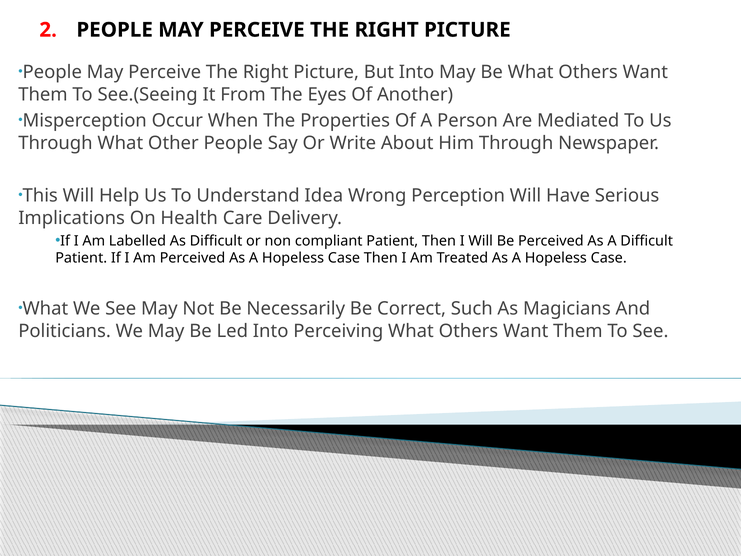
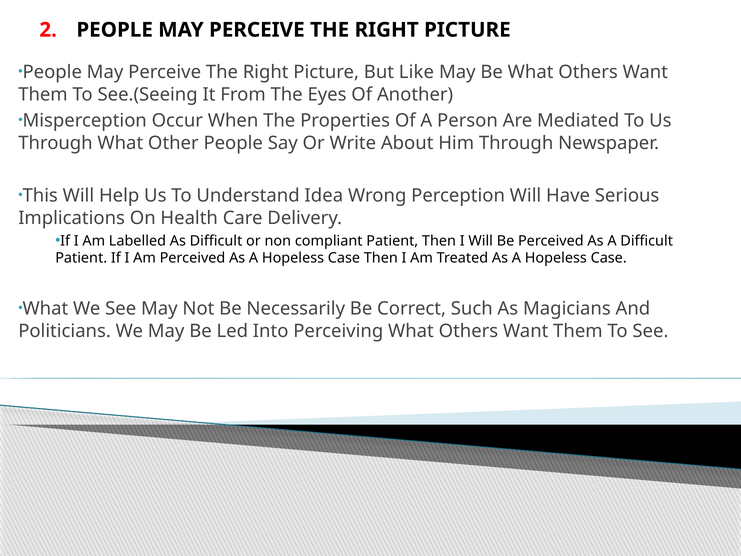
But Into: Into -> Like (416, 72)
